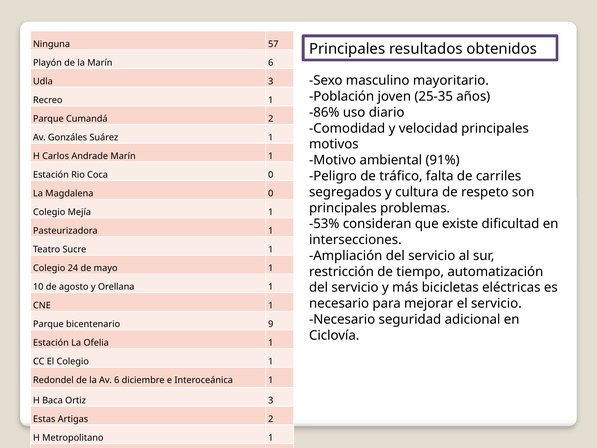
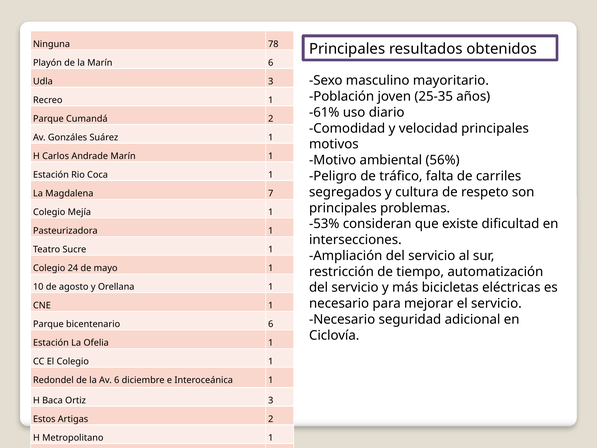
57: 57 -> 78 (273, 44)
-86%: -86% -> -61% (324, 112)
91%: 91% -> 56% (443, 160)
Coca 0: 0 -> 1 (271, 175)
Magdalena 0: 0 -> 7 (271, 193)
bicentenario 9: 9 -> 6 (271, 324)
Estas: Estas -> Estos (44, 419)
